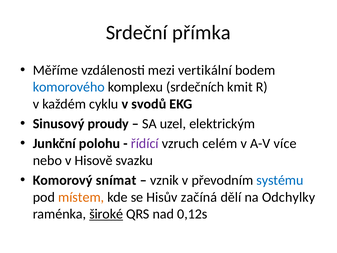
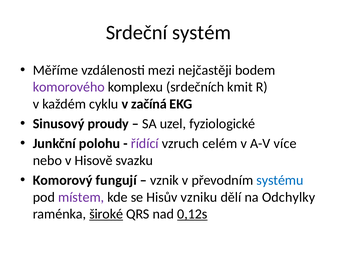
přímka: přímka -> systém (202, 33)
vertikální: vertikální -> nejčastěji (205, 70)
komorového colour: blue -> purple (69, 87)
svodů: svodů -> začíná (149, 104)
elektrickým: elektrickým -> fyziologické (222, 124)
snímat: snímat -> fungují (116, 180)
místem colour: orange -> purple (81, 197)
začíná: začíná -> vzniku (199, 197)
0,12s underline: none -> present (192, 214)
